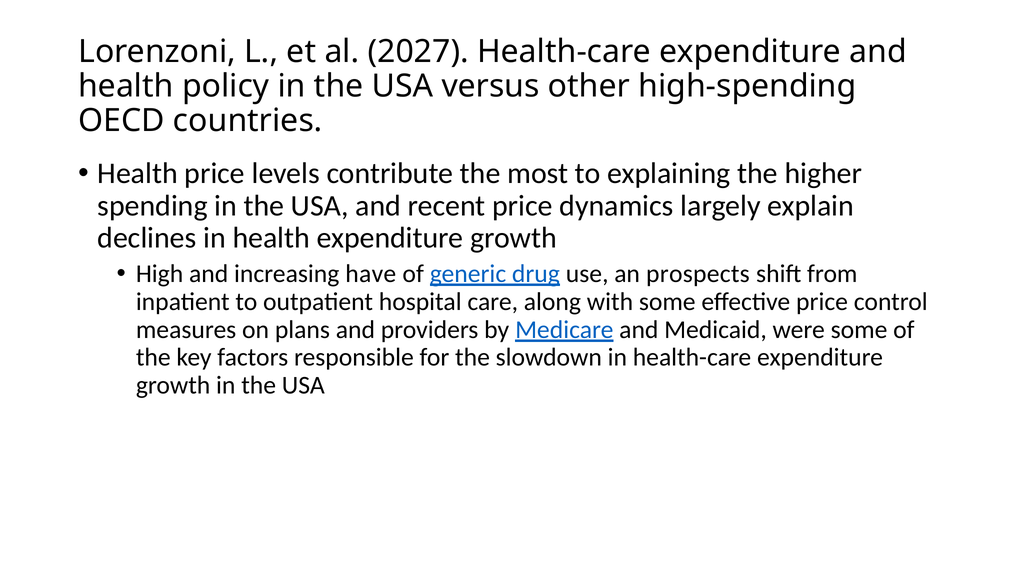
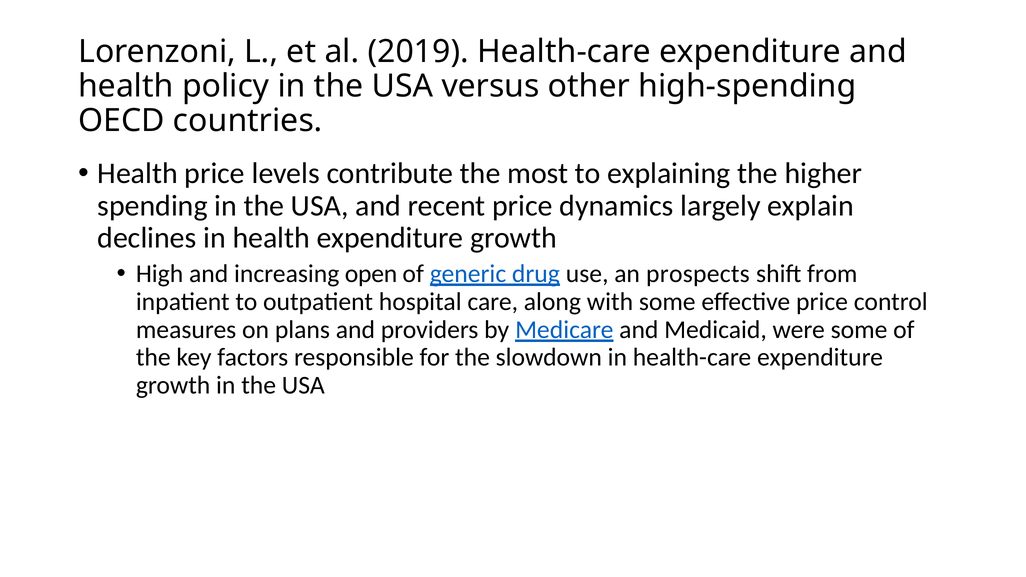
2027: 2027 -> 2019 (418, 52)
have: have -> open (371, 274)
